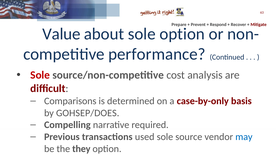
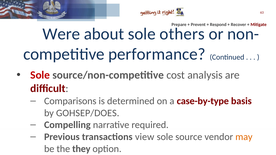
Value: Value -> Were (61, 34)
sole option: option -> others (182, 34)
case-by-only: case-by-only -> case-by-type (203, 101)
used: used -> view (145, 137)
may colour: blue -> orange (244, 137)
